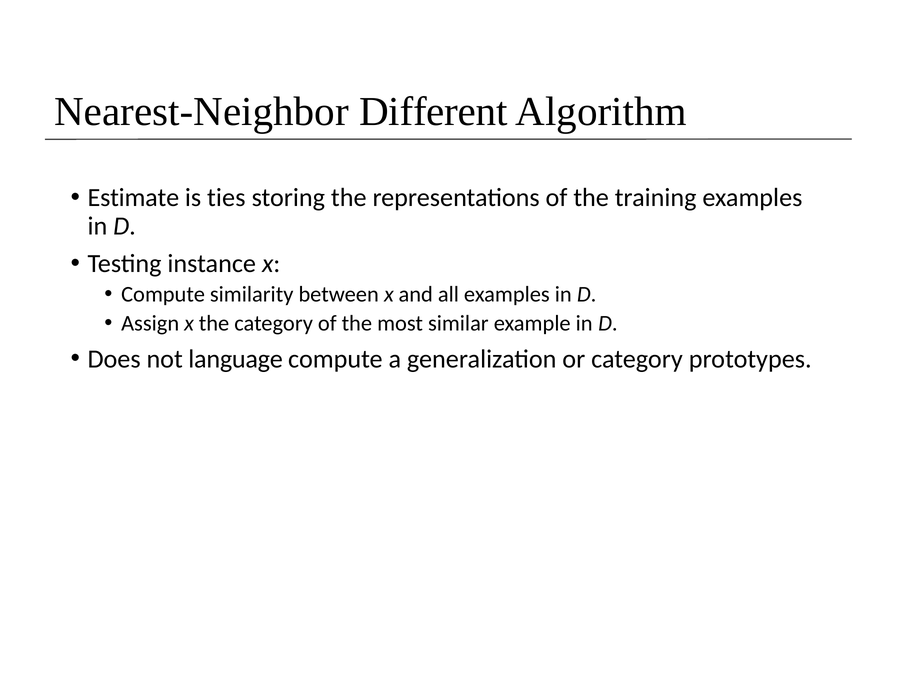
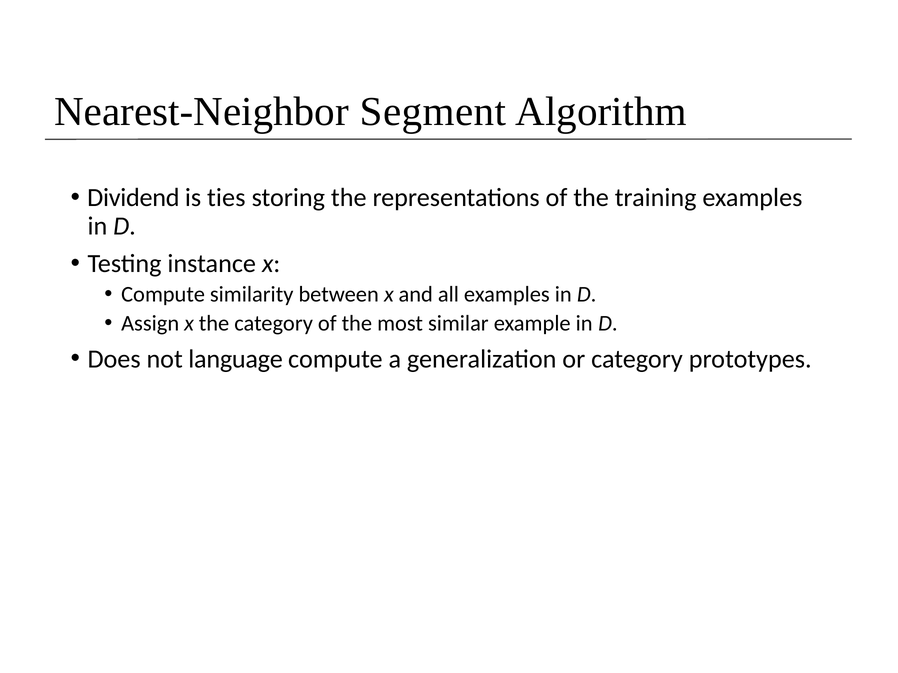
Different: Different -> Segment (433, 112)
Estimate: Estimate -> Dividend (133, 198)
